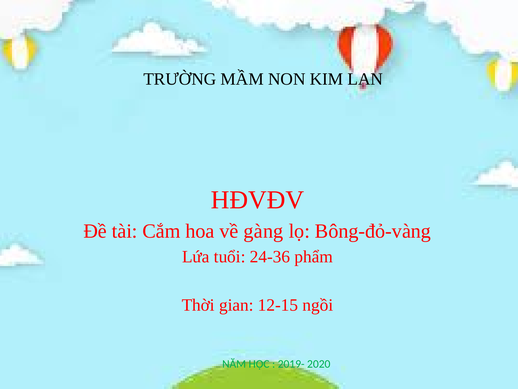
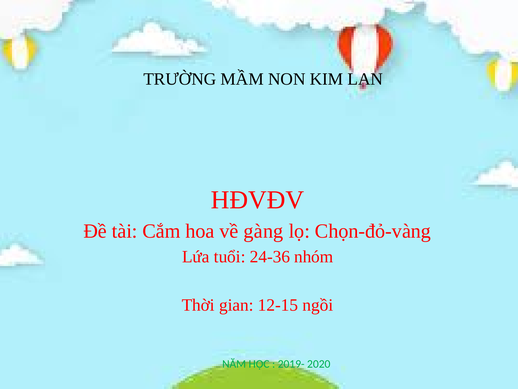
Bông-đỏ-vàng: Bông-đỏ-vàng -> Chọn-đỏ-vàng (373, 231)
phẩm: phẩm -> nhóm (314, 256)
